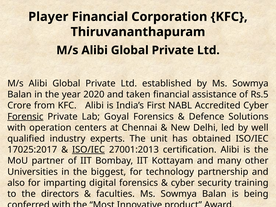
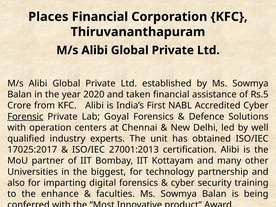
Player: Player -> Places (48, 17)
ISO/IEC underline: present -> none (88, 150)
directors: directors -> enhance (60, 194)
